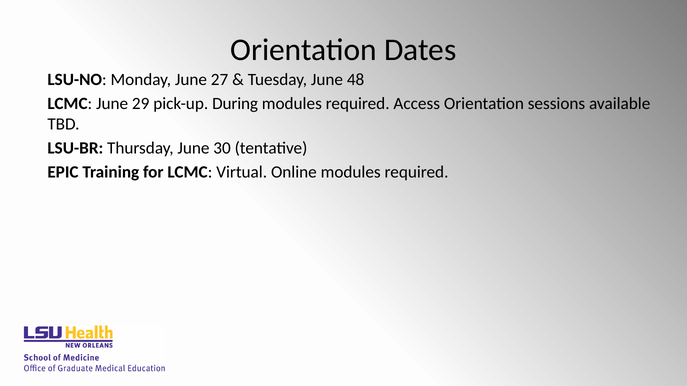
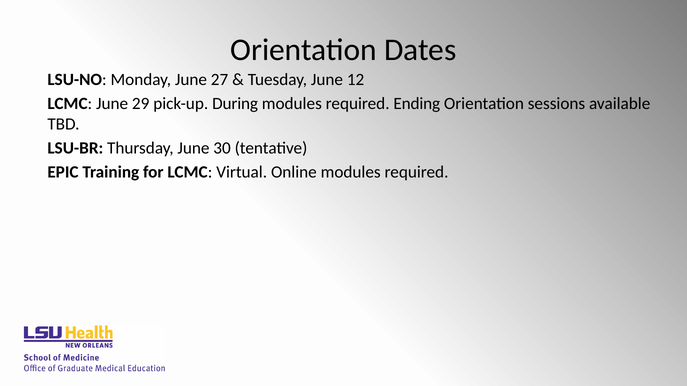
48: 48 -> 12 (356, 80)
Access: Access -> Ending (417, 104)
